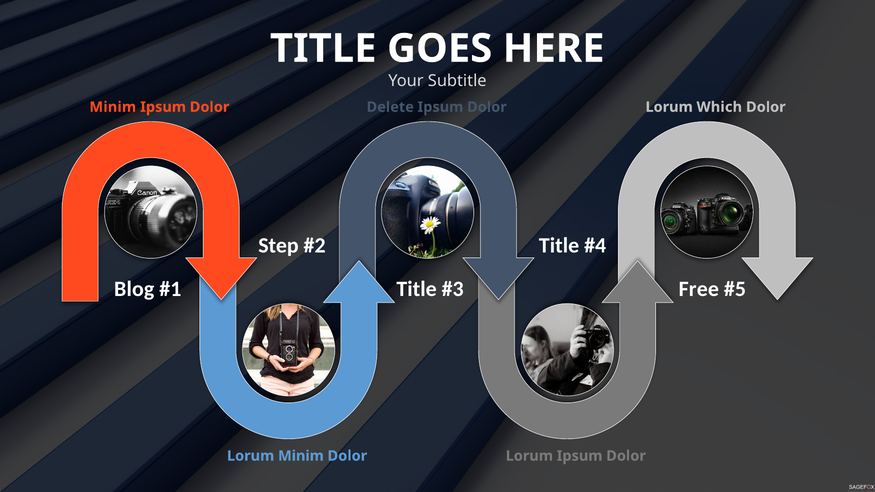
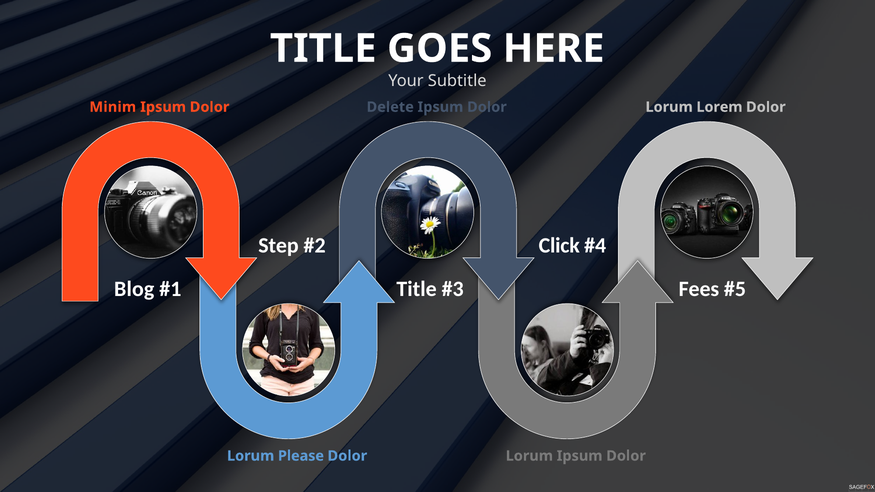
Which: Which -> Lorem (719, 107)
Title: Title -> Click (559, 246)
Free: Free -> Fees (699, 289)
Lorum Minim: Minim -> Please (301, 456)
